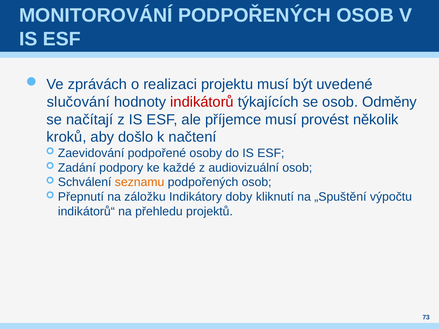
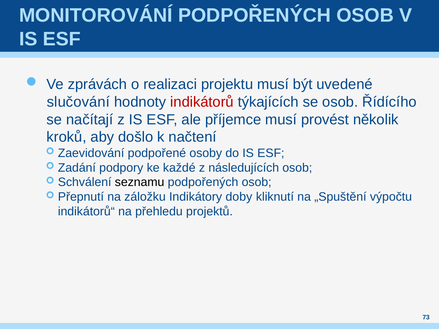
Odměny: Odměny -> Řídícího (389, 102)
audiovizuální: audiovizuální -> následujících (244, 168)
seznamu colour: orange -> black (140, 182)
